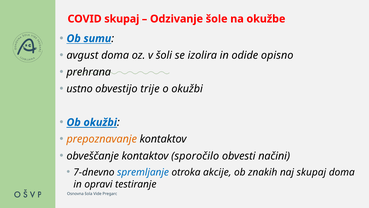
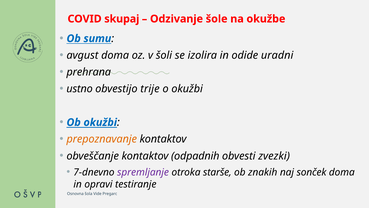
opisno: opisno -> uradni (277, 55)
sporočilo: sporočilo -> odpadnih (195, 156)
načini: načini -> zvezki (274, 156)
spremljanje colour: blue -> purple (143, 172)
akcije: akcije -> starše (217, 172)
naj skupaj: skupaj -> sonček (311, 172)
